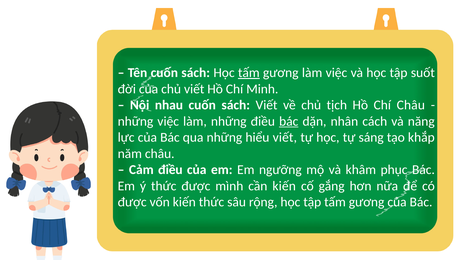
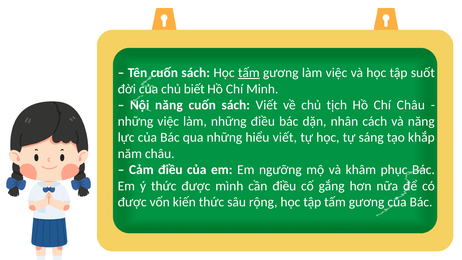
chủ viết: viết -> biết (194, 89)
Nội nhau: nhau -> năng (169, 105)
bác underline: present -> none (289, 121)
cần kiến: kiến -> điều (284, 186)
